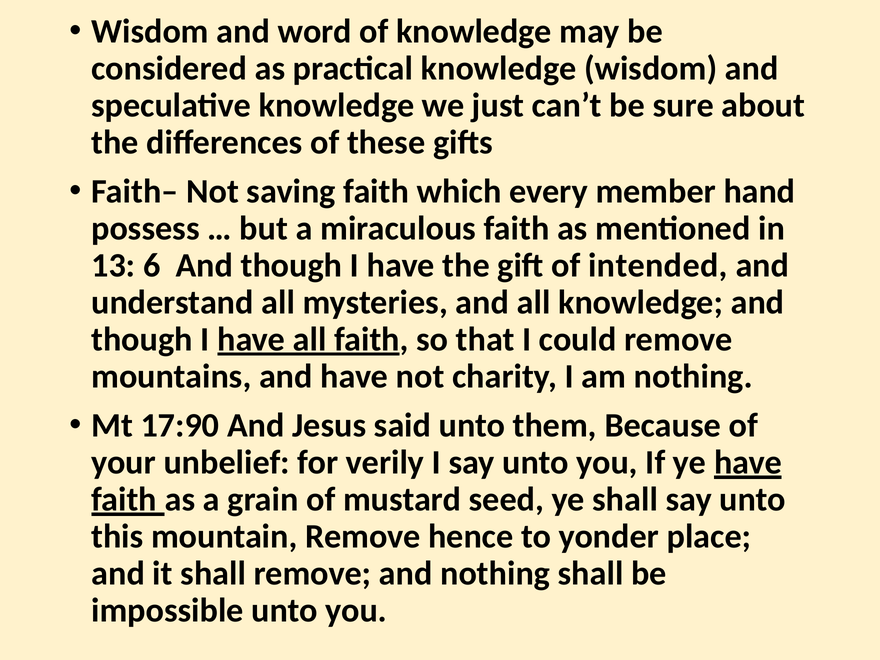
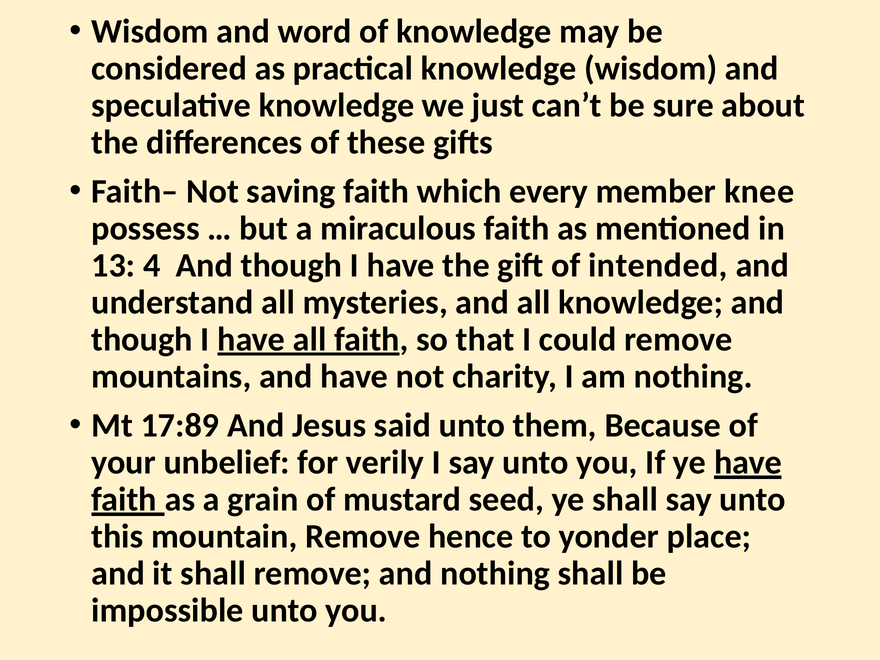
hand: hand -> knee (759, 191)
6: 6 -> 4 (152, 265)
17:90: 17:90 -> 17:89 (180, 426)
